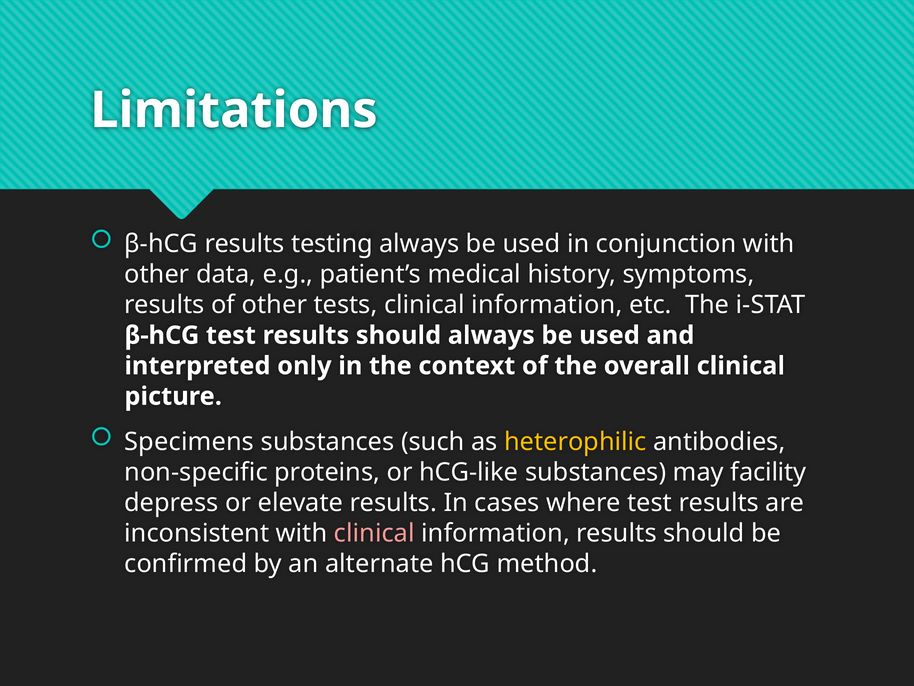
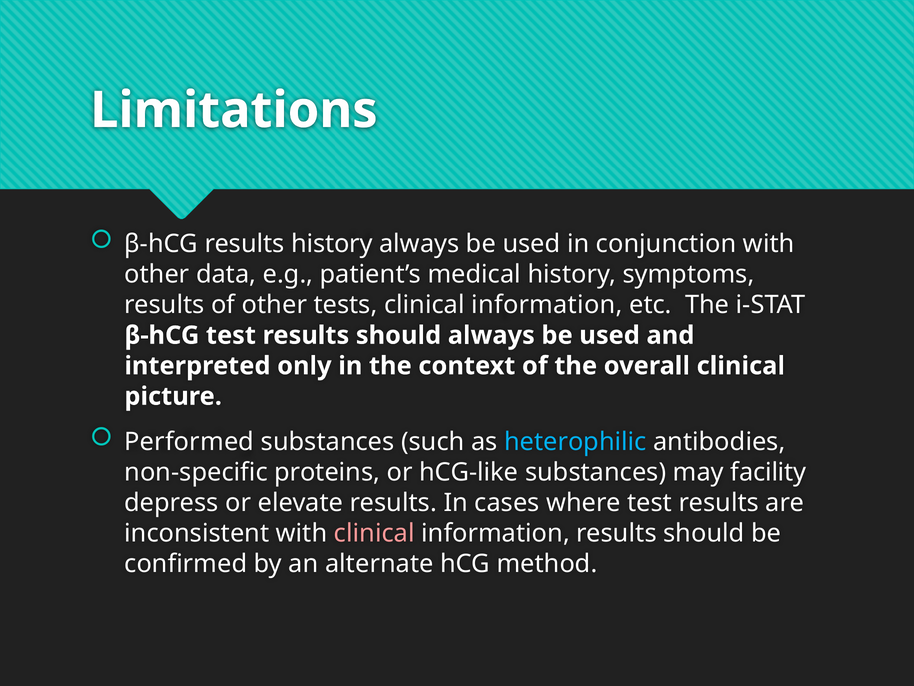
results testing: testing -> history (332, 244)
Specimens: Specimens -> Performed (189, 441)
heterophilic colour: yellow -> light blue (575, 441)
